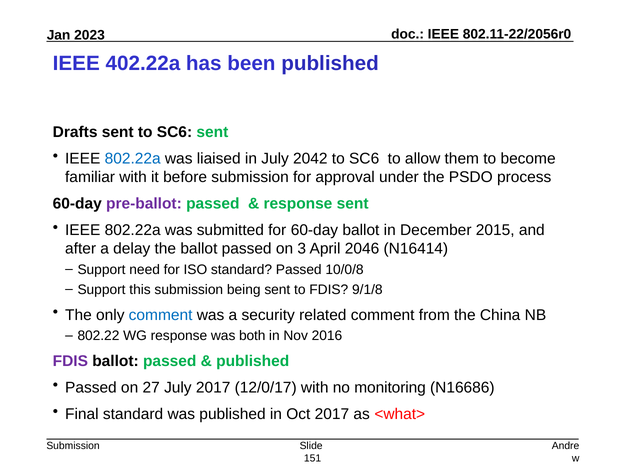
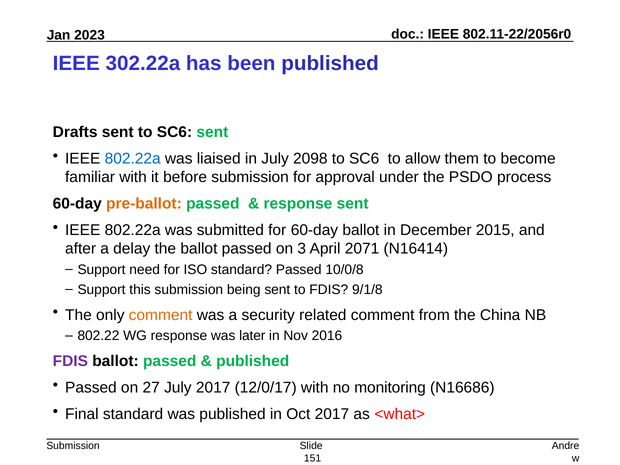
402.22a: 402.22a -> 302.22a (143, 63)
2042: 2042 -> 2098 (310, 159)
pre-ballot colour: purple -> orange (144, 204)
2046: 2046 -> 2071 (362, 249)
comment colour: blue -> orange (161, 315)
both: both -> later (252, 336)
